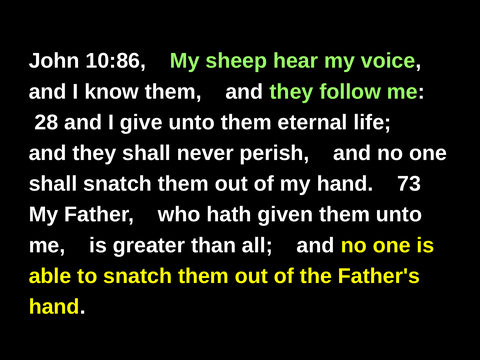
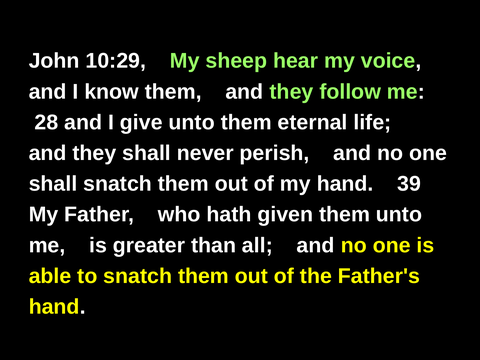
10:86: 10:86 -> 10:29 (116, 61)
73: 73 -> 39 (409, 184)
